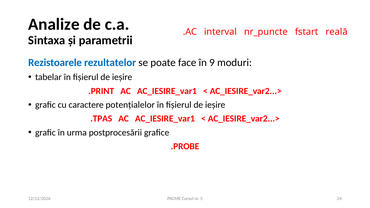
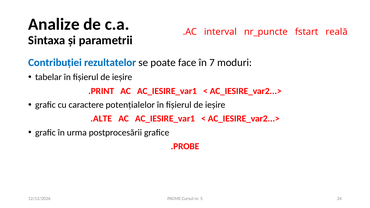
Rezistoarele: Rezistoarele -> Contribuției (55, 63)
9: 9 -> 7 (212, 63)
.TPAS: .TPAS -> .ALTE (101, 119)
